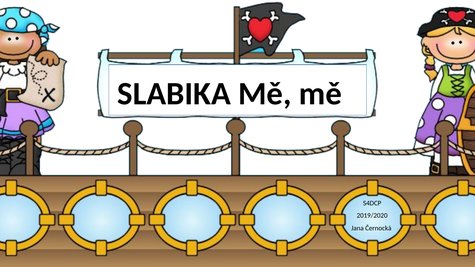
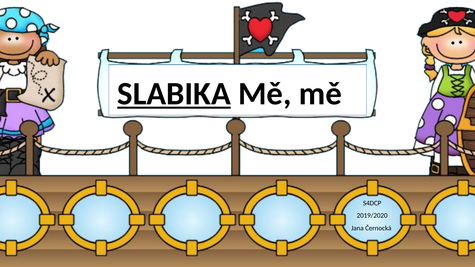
SLABIKA underline: none -> present (174, 94)
